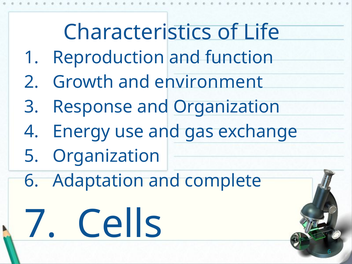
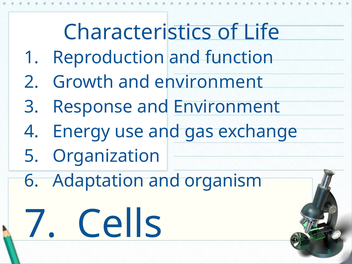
Response and Organization: Organization -> Environment (227, 107)
complete: complete -> organism (223, 181)
